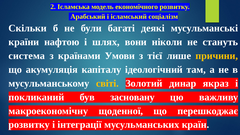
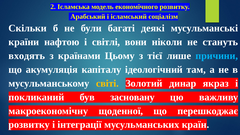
шлях: шлях -> світлі (106, 42)
система: система -> входять (27, 56)
Умови: Умови -> Цьому (120, 56)
причини colour: yellow -> light blue (217, 56)
